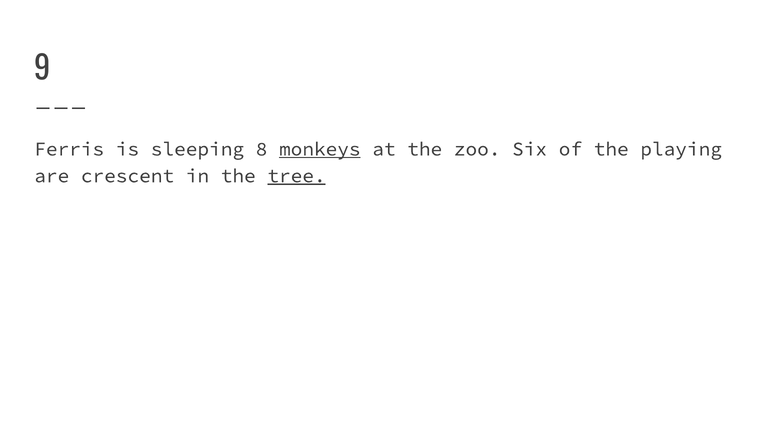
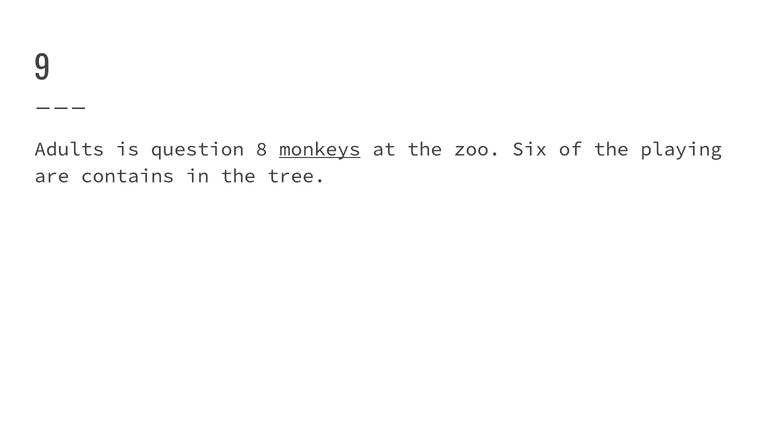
Ferris: Ferris -> Adults (69, 149)
sleeping: sleeping -> question (197, 149)
crescent: crescent -> contains (128, 176)
tree underline: present -> none (296, 176)
